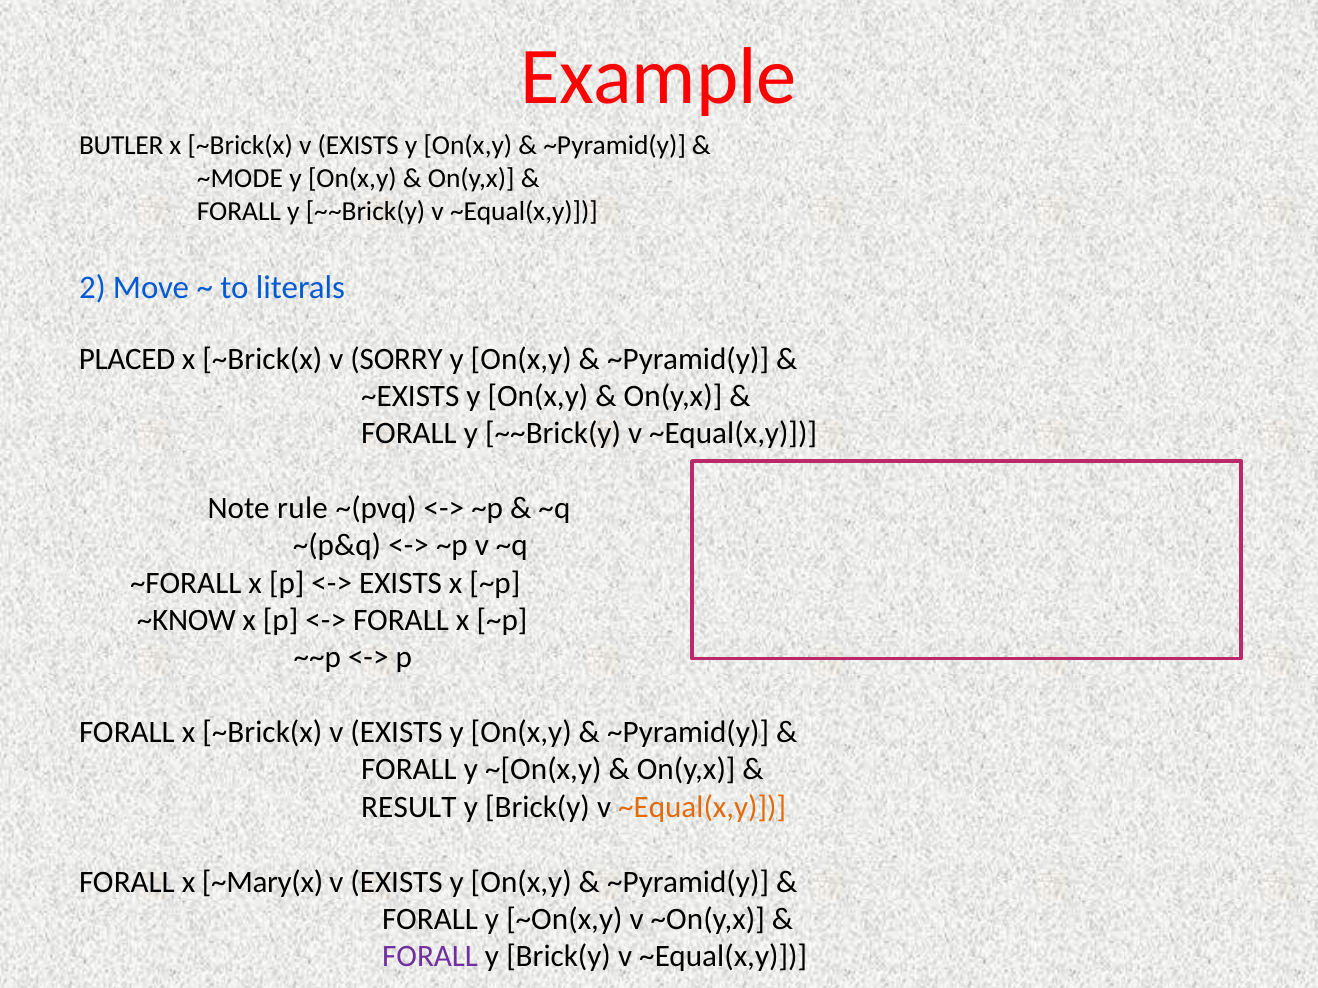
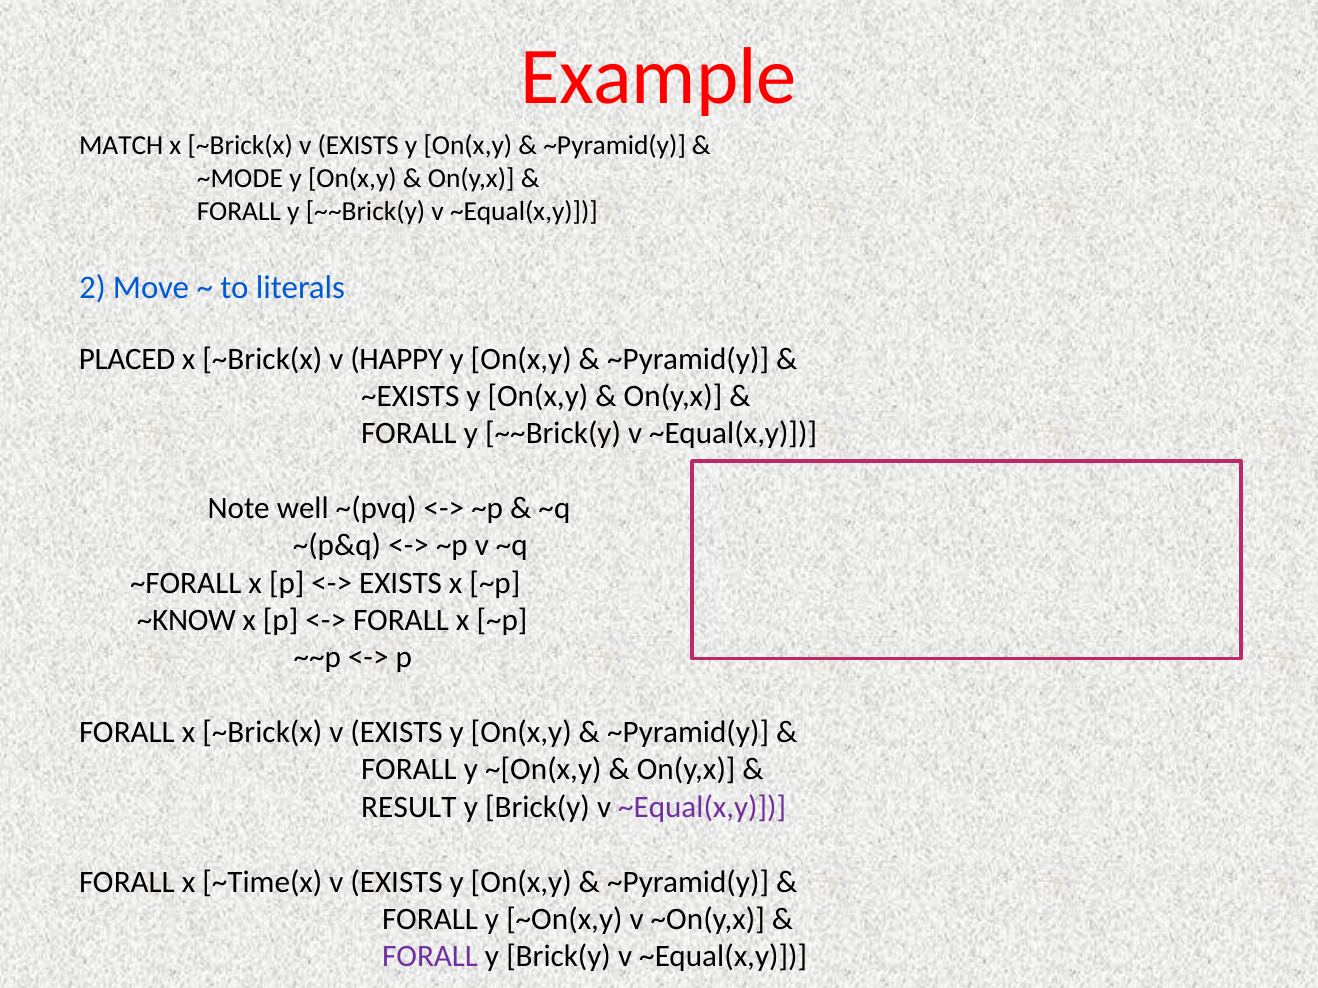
BUTLER: BUTLER -> MATCH (121, 146)
SORRY: SORRY -> HAPPY (397, 359)
rule: rule -> well (303, 509)
~Equal(x,y colour: orange -> purple (702, 807)
~Mary(x: ~Mary(x -> ~Time(x (262, 882)
